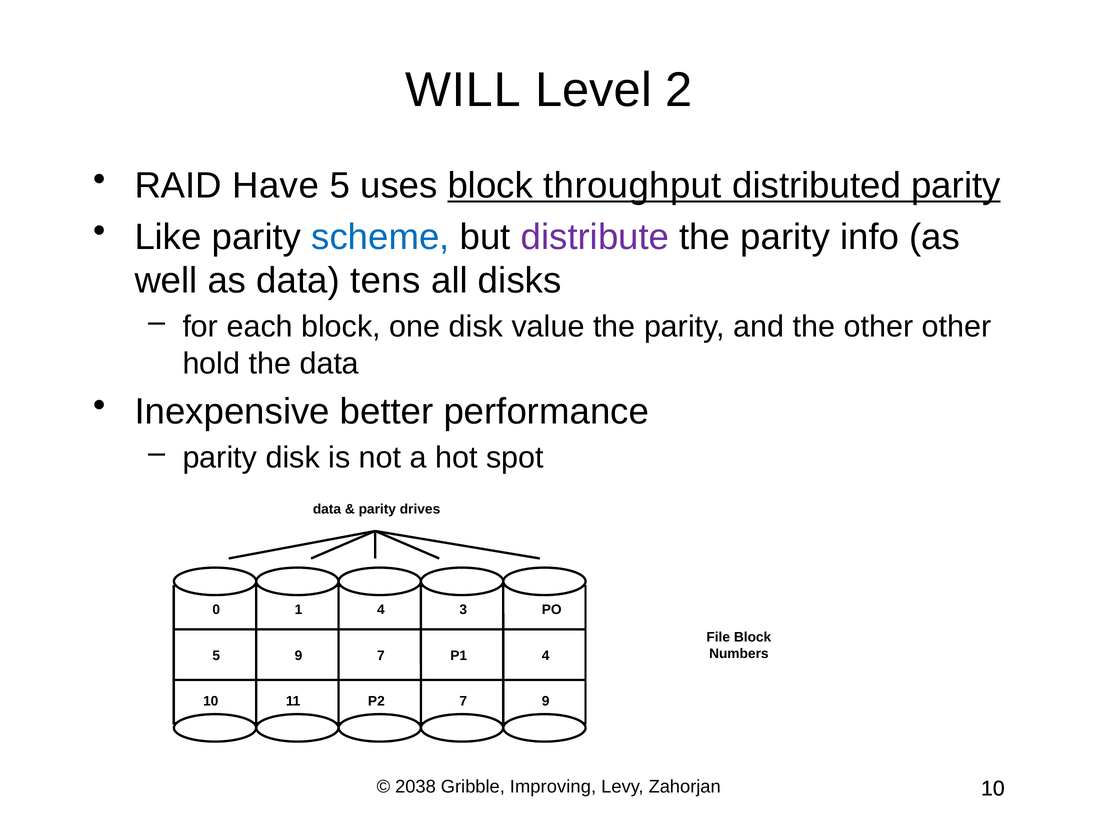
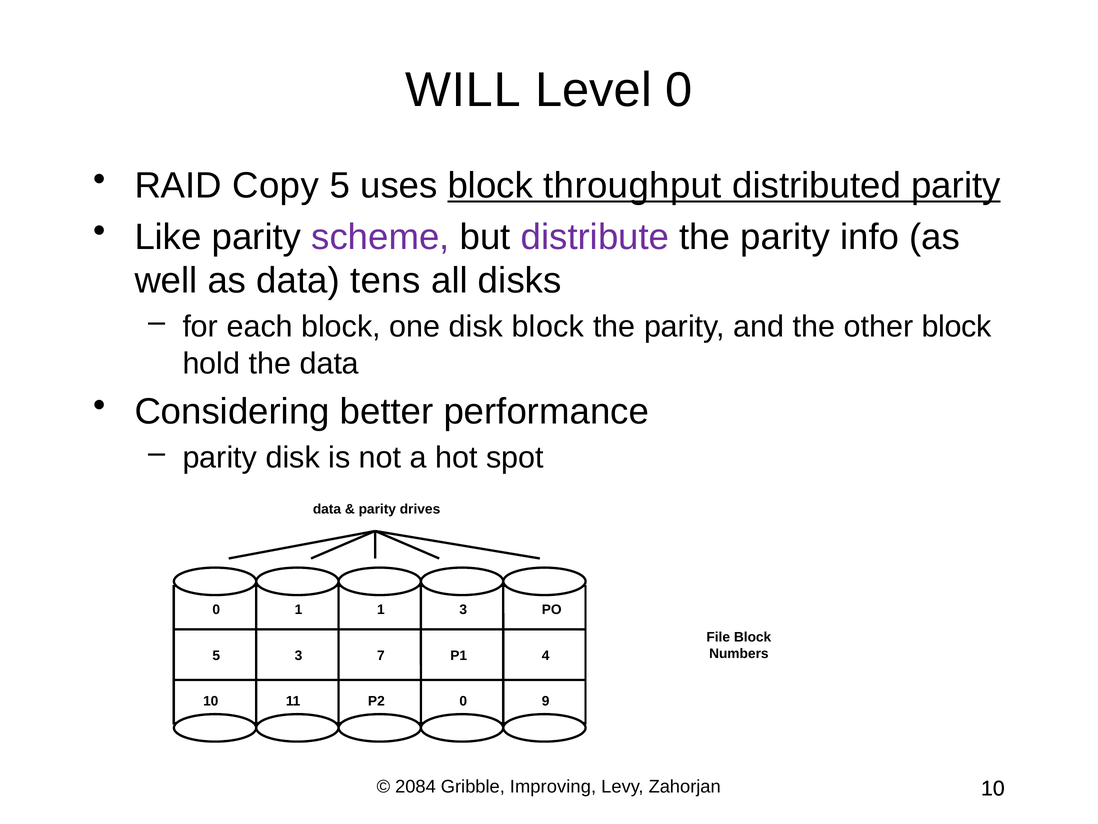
Level 2: 2 -> 0 (679, 90)
Have: Have -> Copy (276, 186)
scheme colour: blue -> purple (381, 237)
disk value: value -> block (548, 327)
other other: other -> block (957, 327)
Inexpensive: Inexpensive -> Considering (232, 411)
1 4: 4 -> 1 (381, 609)
5 9: 9 -> 3 (299, 655)
P2 7: 7 -> 0 (463, 701)
2038: 2038 -> 2084 (415, 786)
